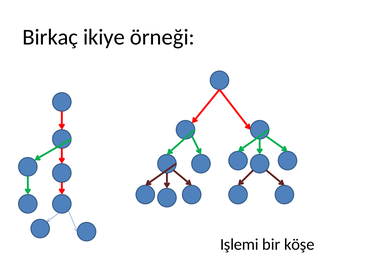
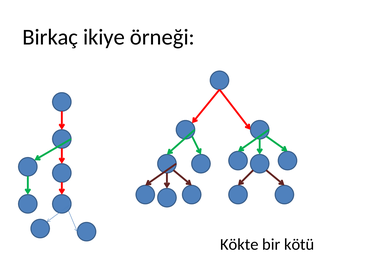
Işlemi: Işlemi -> Kökte (239, 245)
köşe: köşe -> kötü (299, 245)
